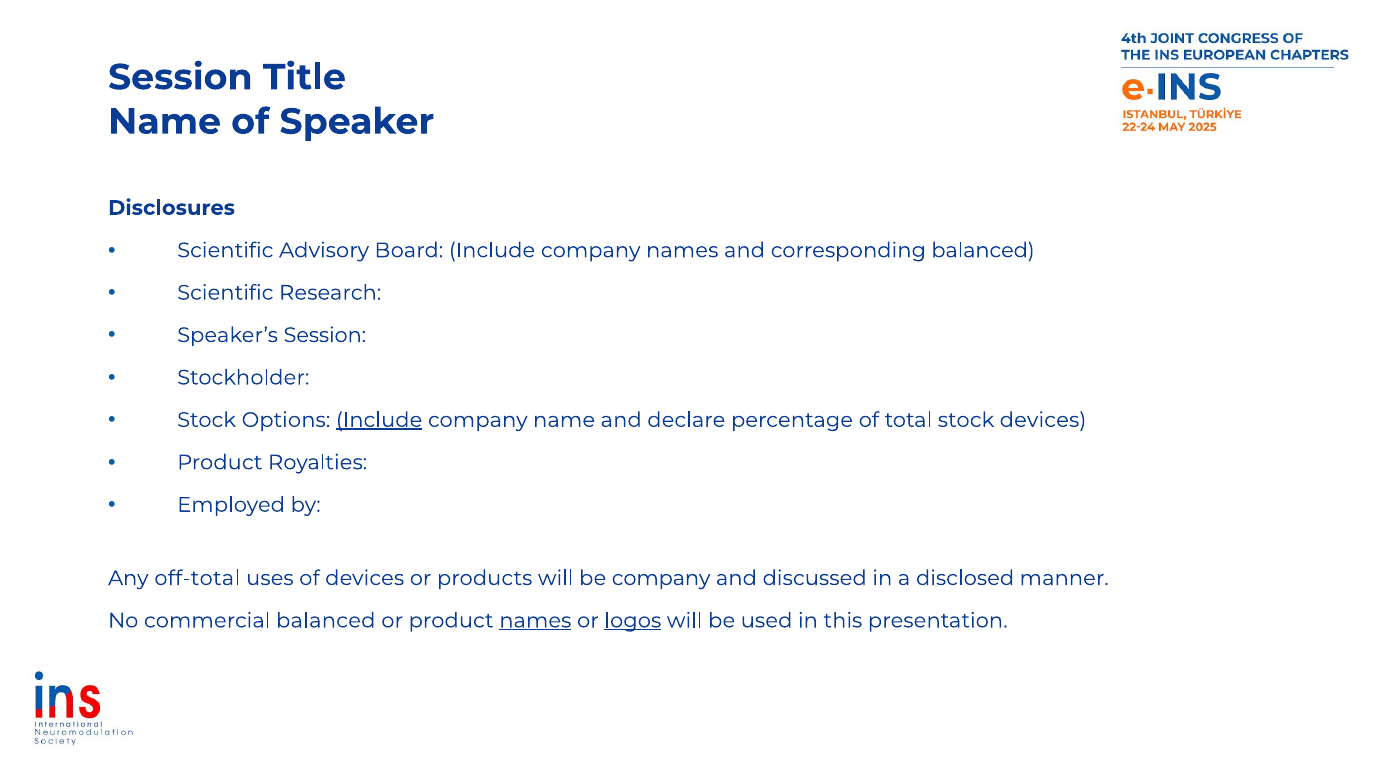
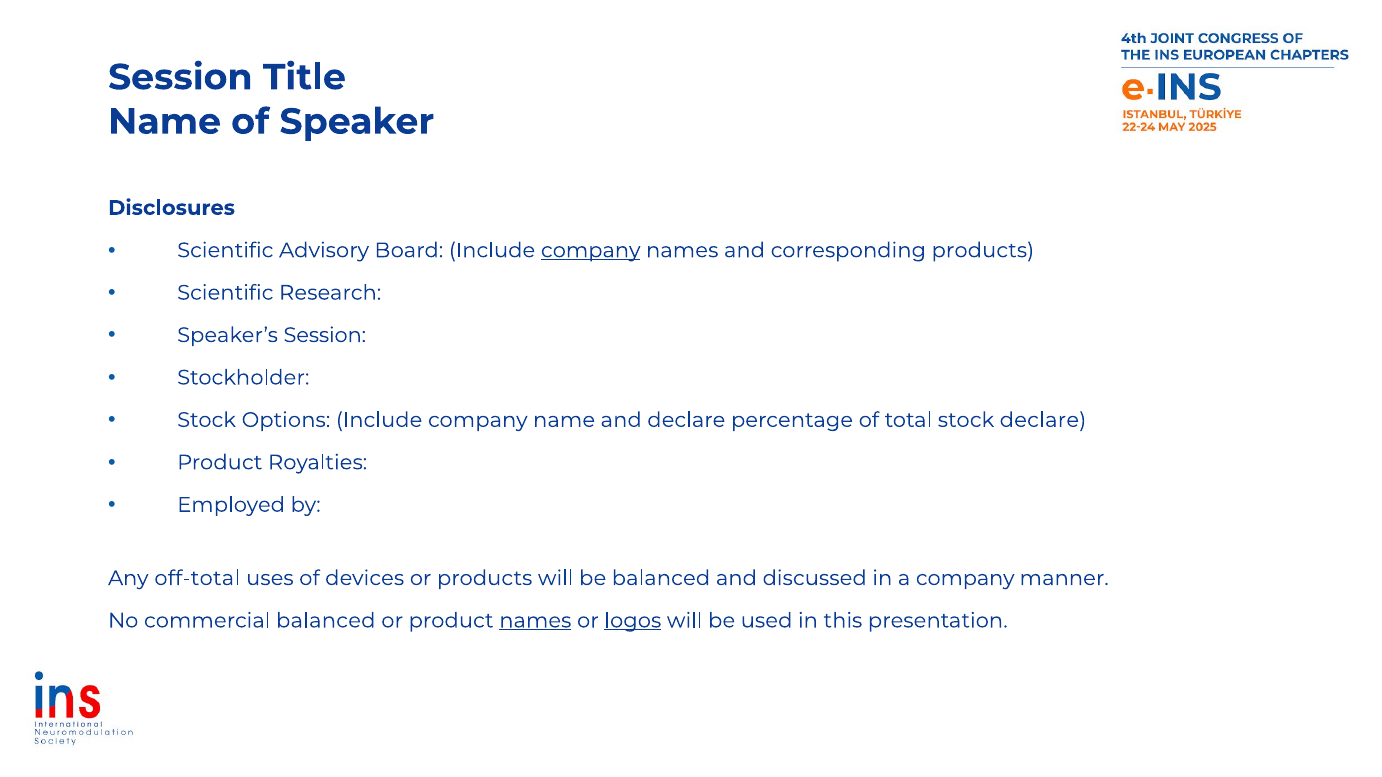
company underline: none -> present (591, 250)
corresponding balanced: balanced -> products (983, 250)
Include underline: present -> none (379, 420)
stock devices: devices -> declare (1043, 420)
be company: company -> balanced (661, 578)
a disclosed: disclosed -> company (965, 578)
